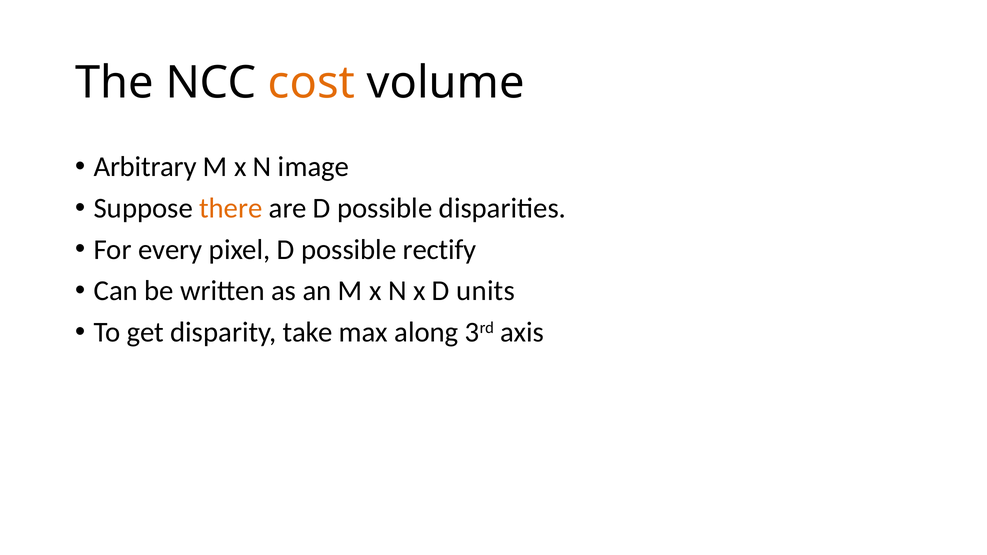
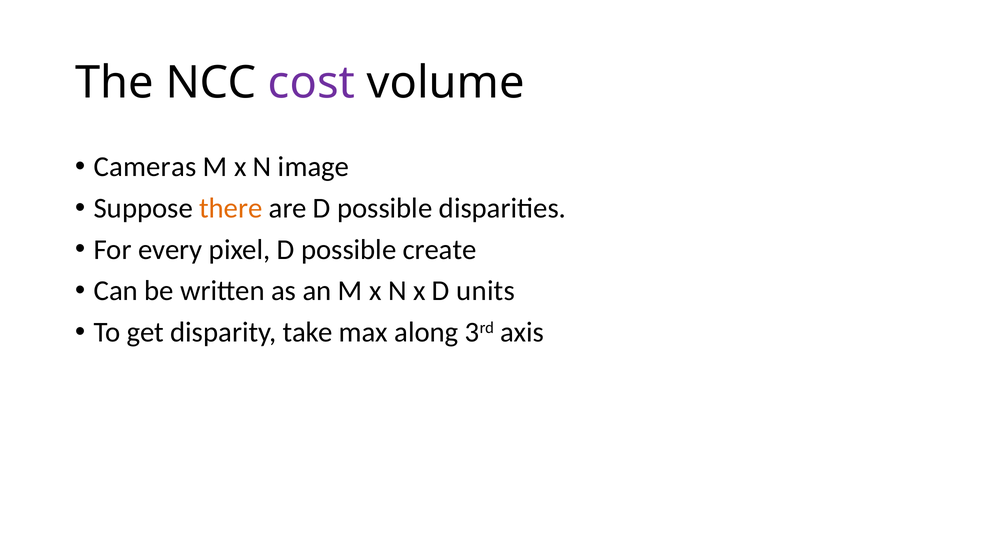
cost colour: orange -> purple (312, 83)
Arbitrary: Arbitrary -> Cameras (145, 167)
rectify: rectify -> create (440, 250)
